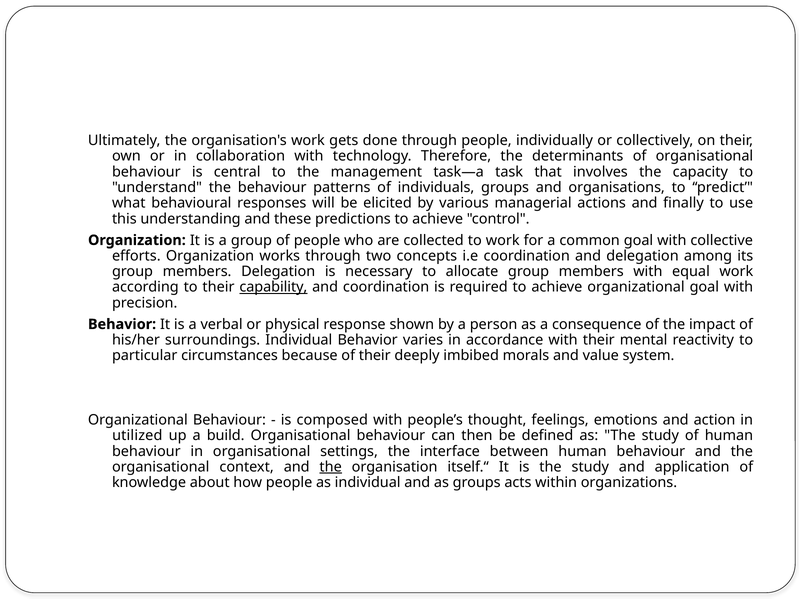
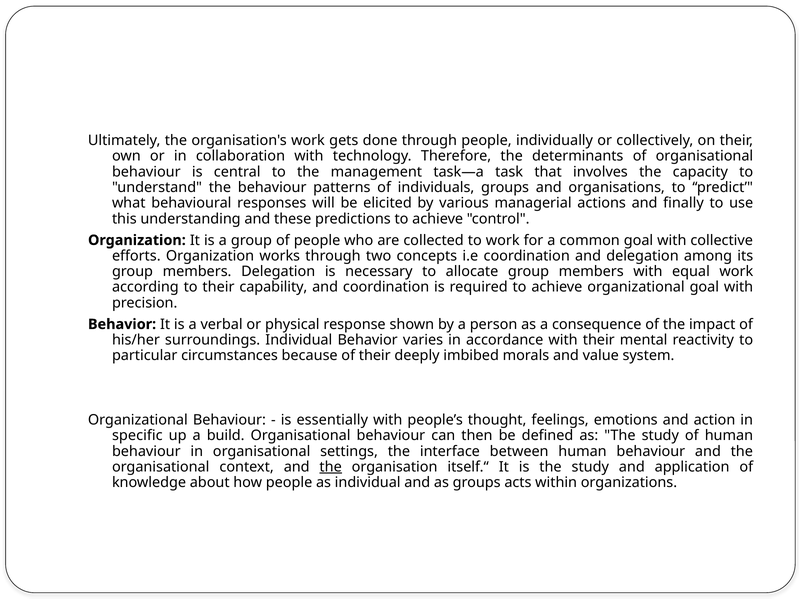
capability underline: present -> none (273, 287)
composed: composed -> essentially (332, 420)
utilized: utilized -> specific (137, 435)
